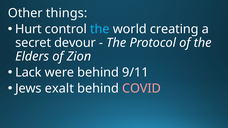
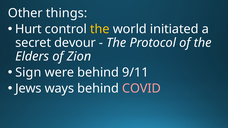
the colour: light blue -> yellow (100, 29)
creating: creating -> initiated (174, 29)
Lack: Lack -> Sign (28, 73)
exalt: exalt -> ways (59, 89)
